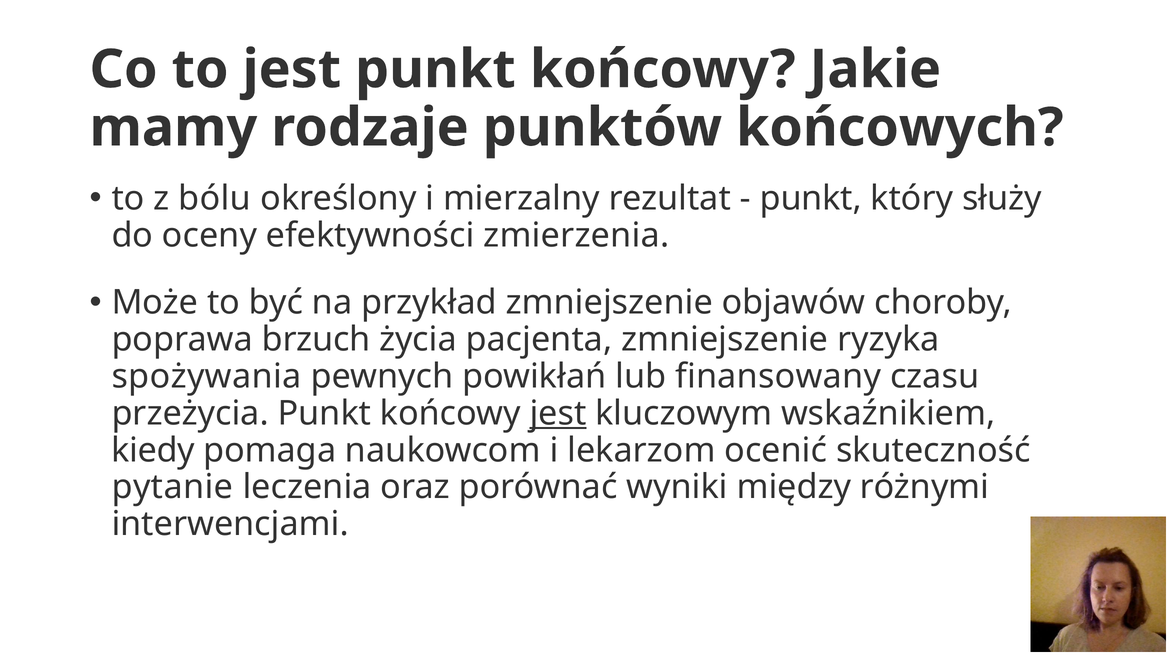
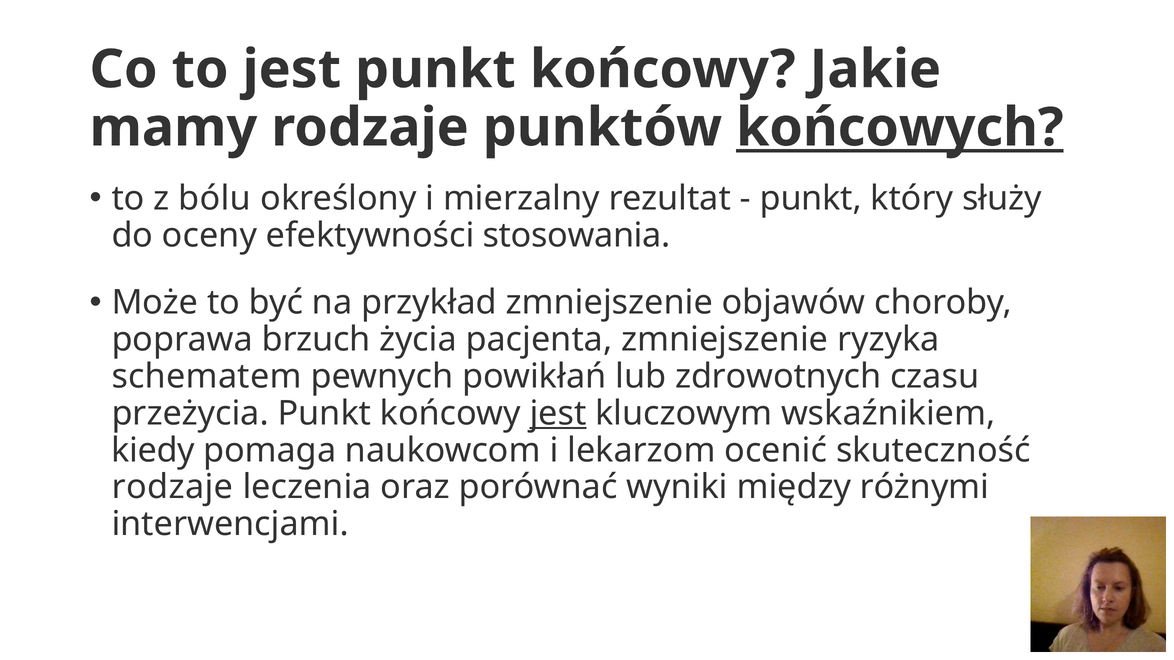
końcowych underline: none -> present (900, 128)
zmierzenia: zmierzenia -> stosowania (577, 235)
spożywania: spożywania -> schematem (207, 377)
finansowany: finansowany -> zdrowotnych (778, 377)
pytanie: pytanie -> rodzaje (172, 487)
